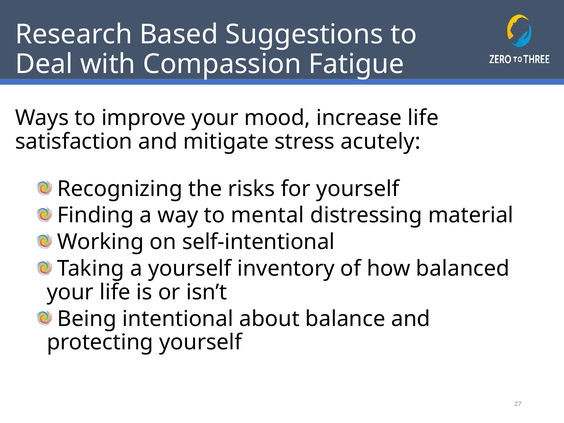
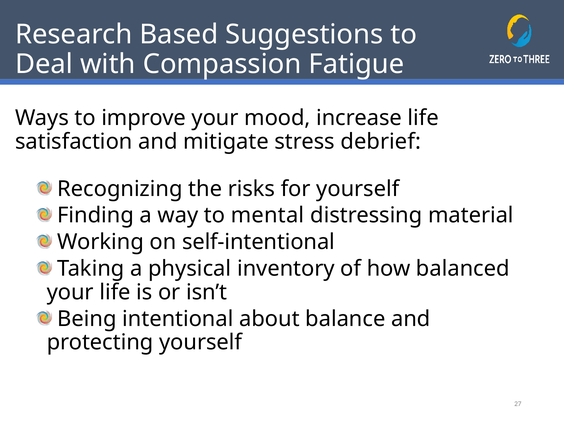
acutely: acutely -> debrief (381, 142)
a yourself: yourself -> physical (190, 269)
